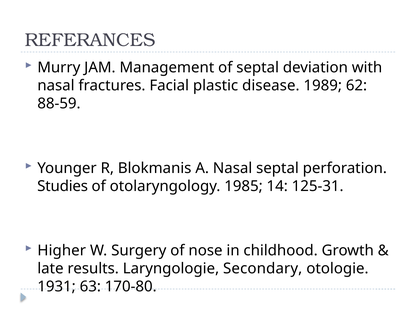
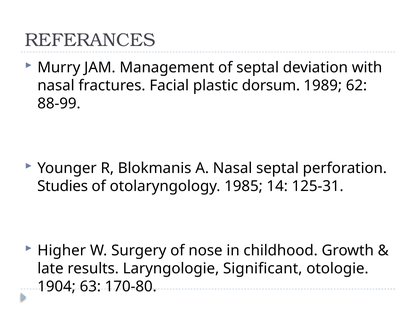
disease: disease -> dorsum (271, 86)
88-59: 88-59 -> 88-99 (59, 104)
Secondary: Secondary -> Significant (263, 269)
1931: 1931 -> 1904 (57, 287)
